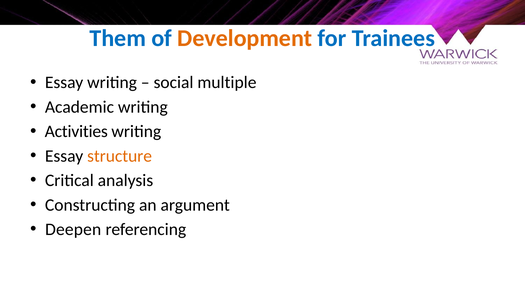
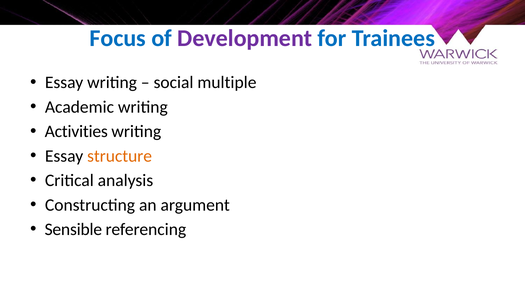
Them: Them -> Focus (118, 38)
Development colour: orange -> purple (245, 38)
Deepen: Deepen -> Sensible (73, 230)
